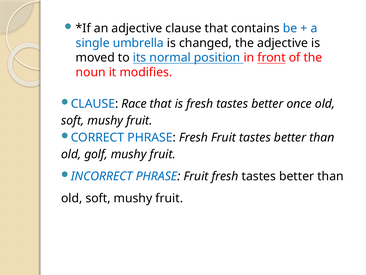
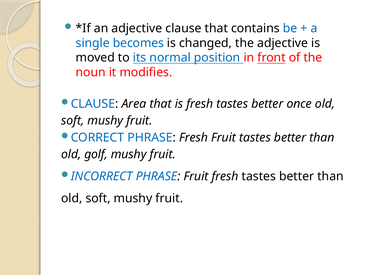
umbrella: umbrella -> becomes (138, 43)
Race: Race -> Area (134, 104)
